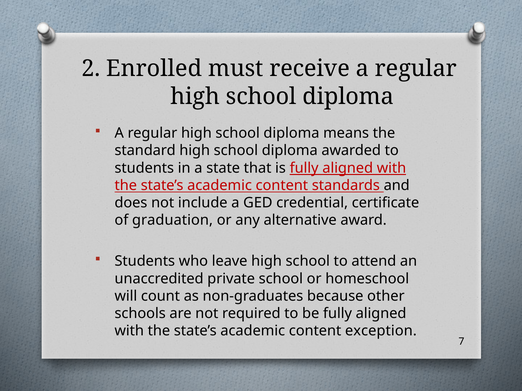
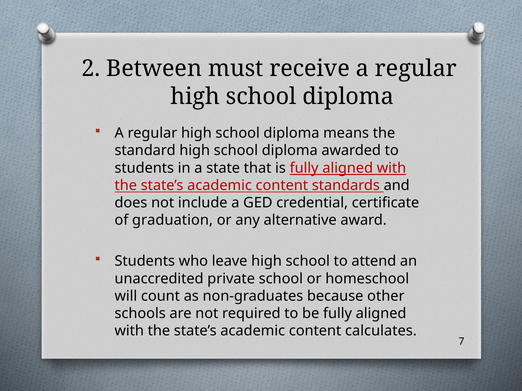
Enrolled: Enrolled -> Between (154, 69)
exception: exception -> calculates (381, 331)
